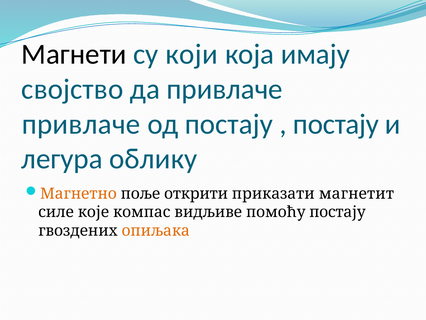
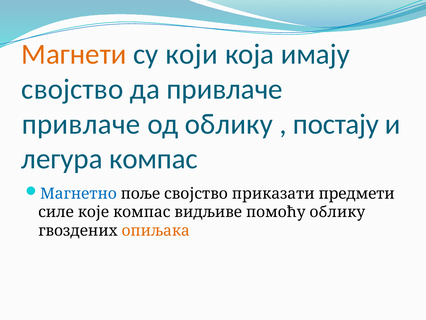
Магнети colour: black -> orange (74, 54)
од постају: постају -> облику (229, 124)
легура облику: облику -> компас (153, 159)
Магнетно colour: orange -> blue (78, 193)
поље открити: открити -> својство (196, 193)
магнетит: магнетит -> предмети (357, 193)
помоћу постају: постају -> облику (337, 212)
